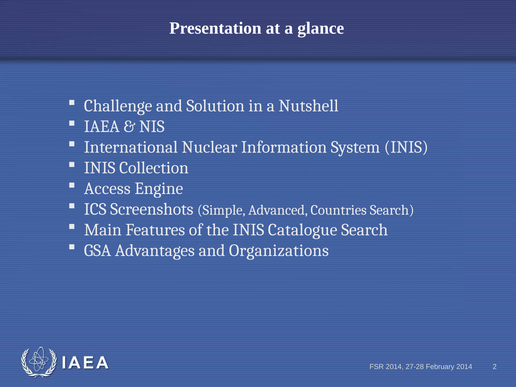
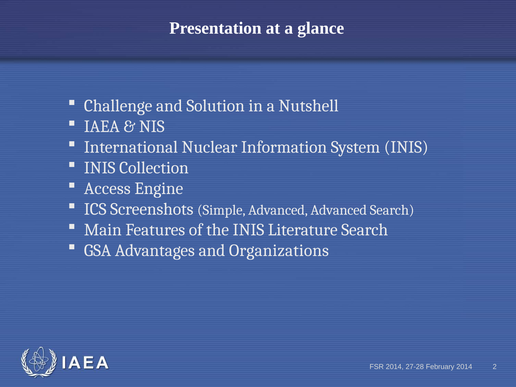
Advanced Countries: Countries -> Advanced (339, 210)
Catalogue: Catalogue -> Literature (303, 230)
